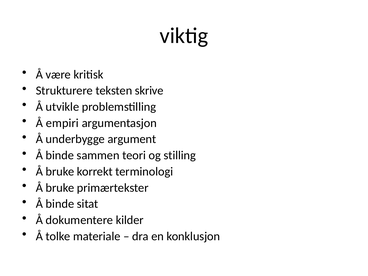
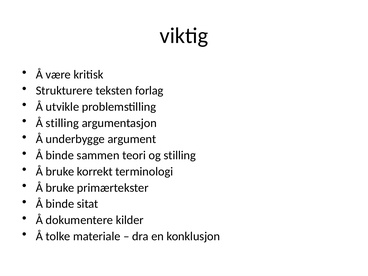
skrive: skrive -> forlag (149, 91)
Å empiri: empiri -> stilling (62, 123)
